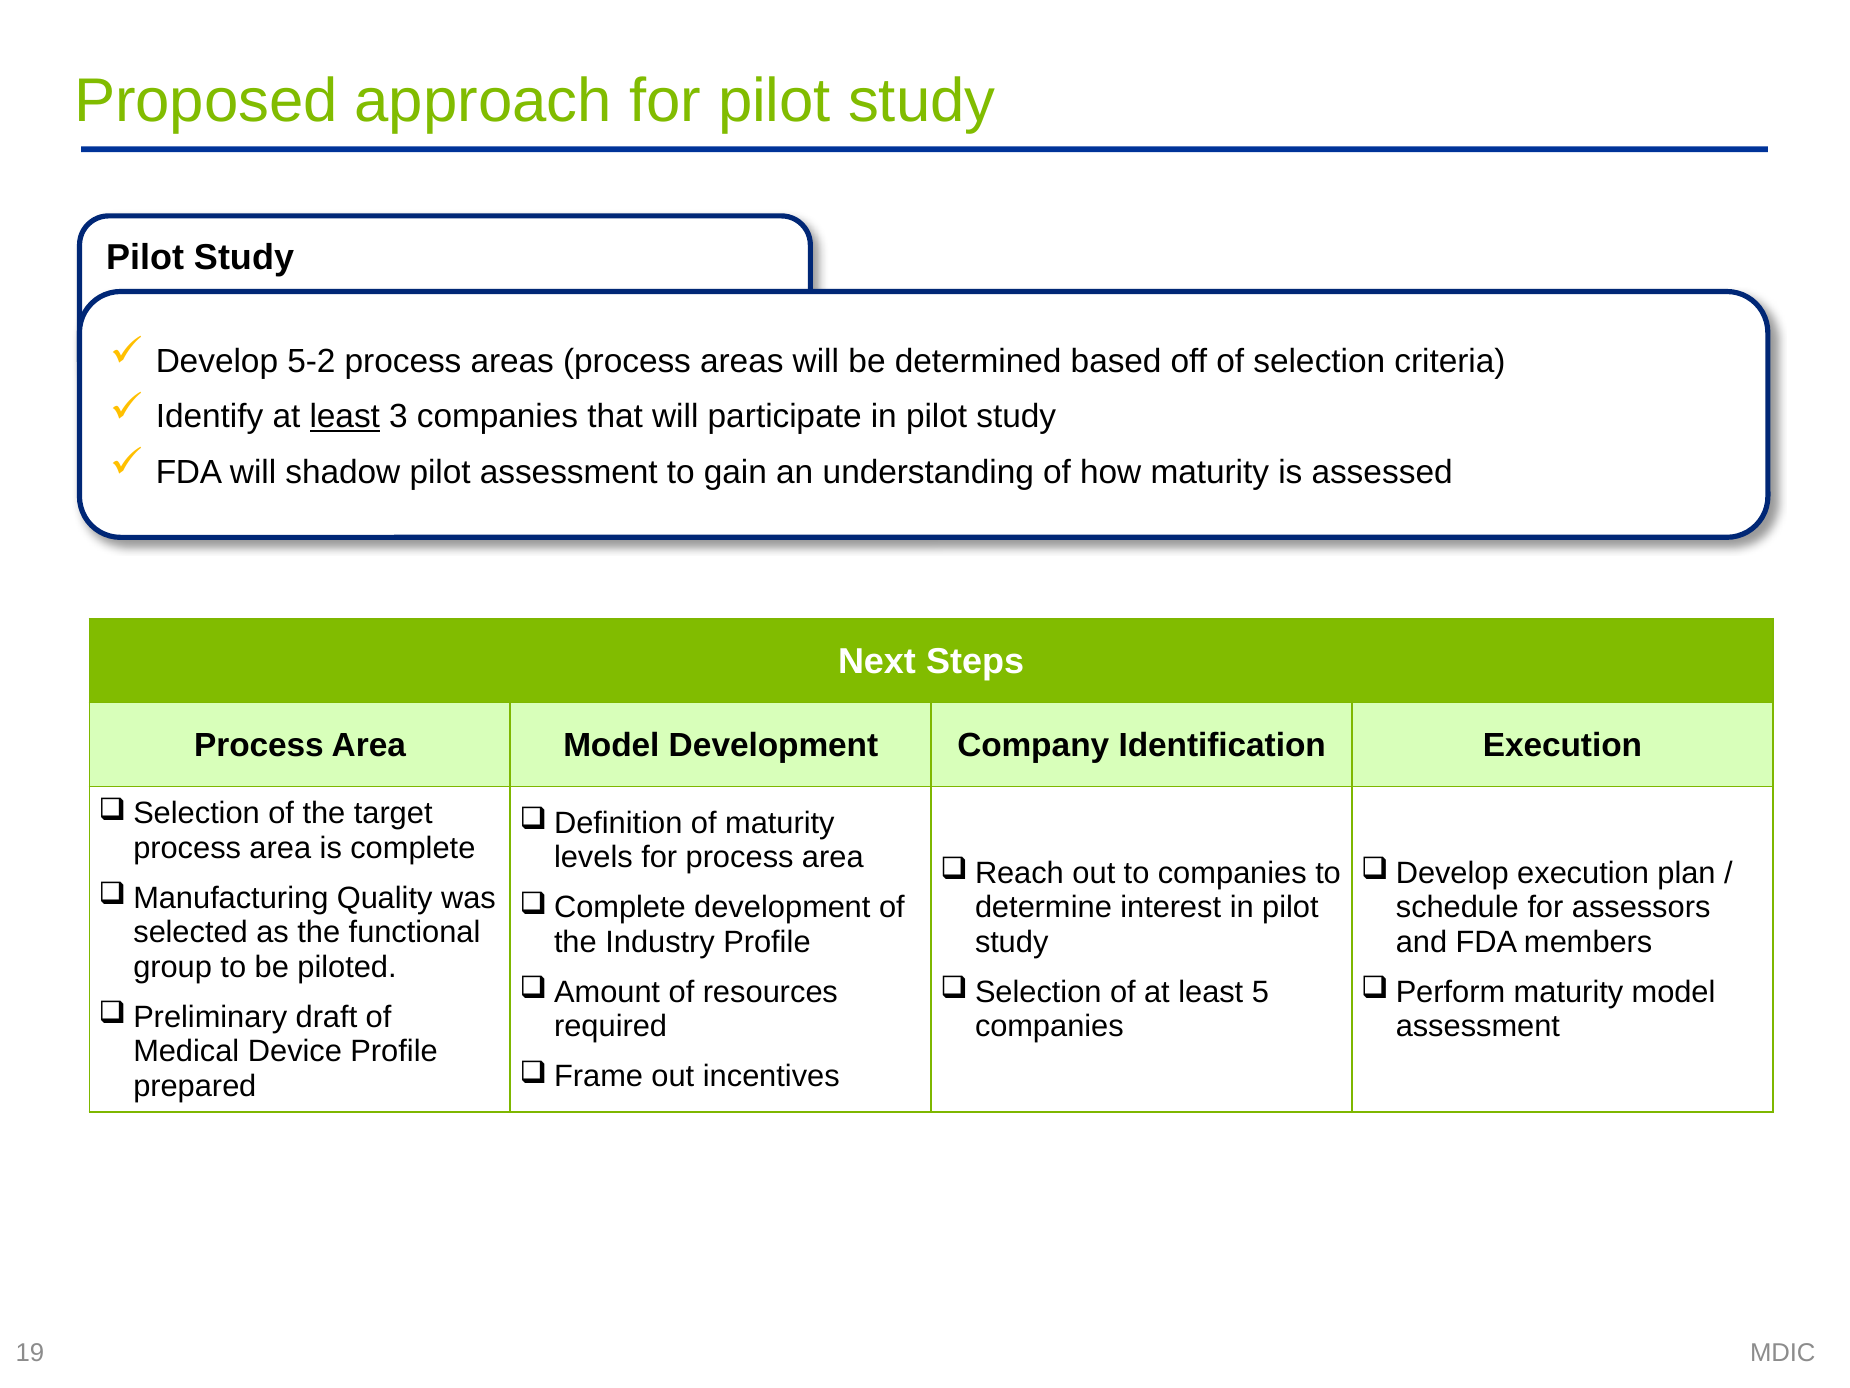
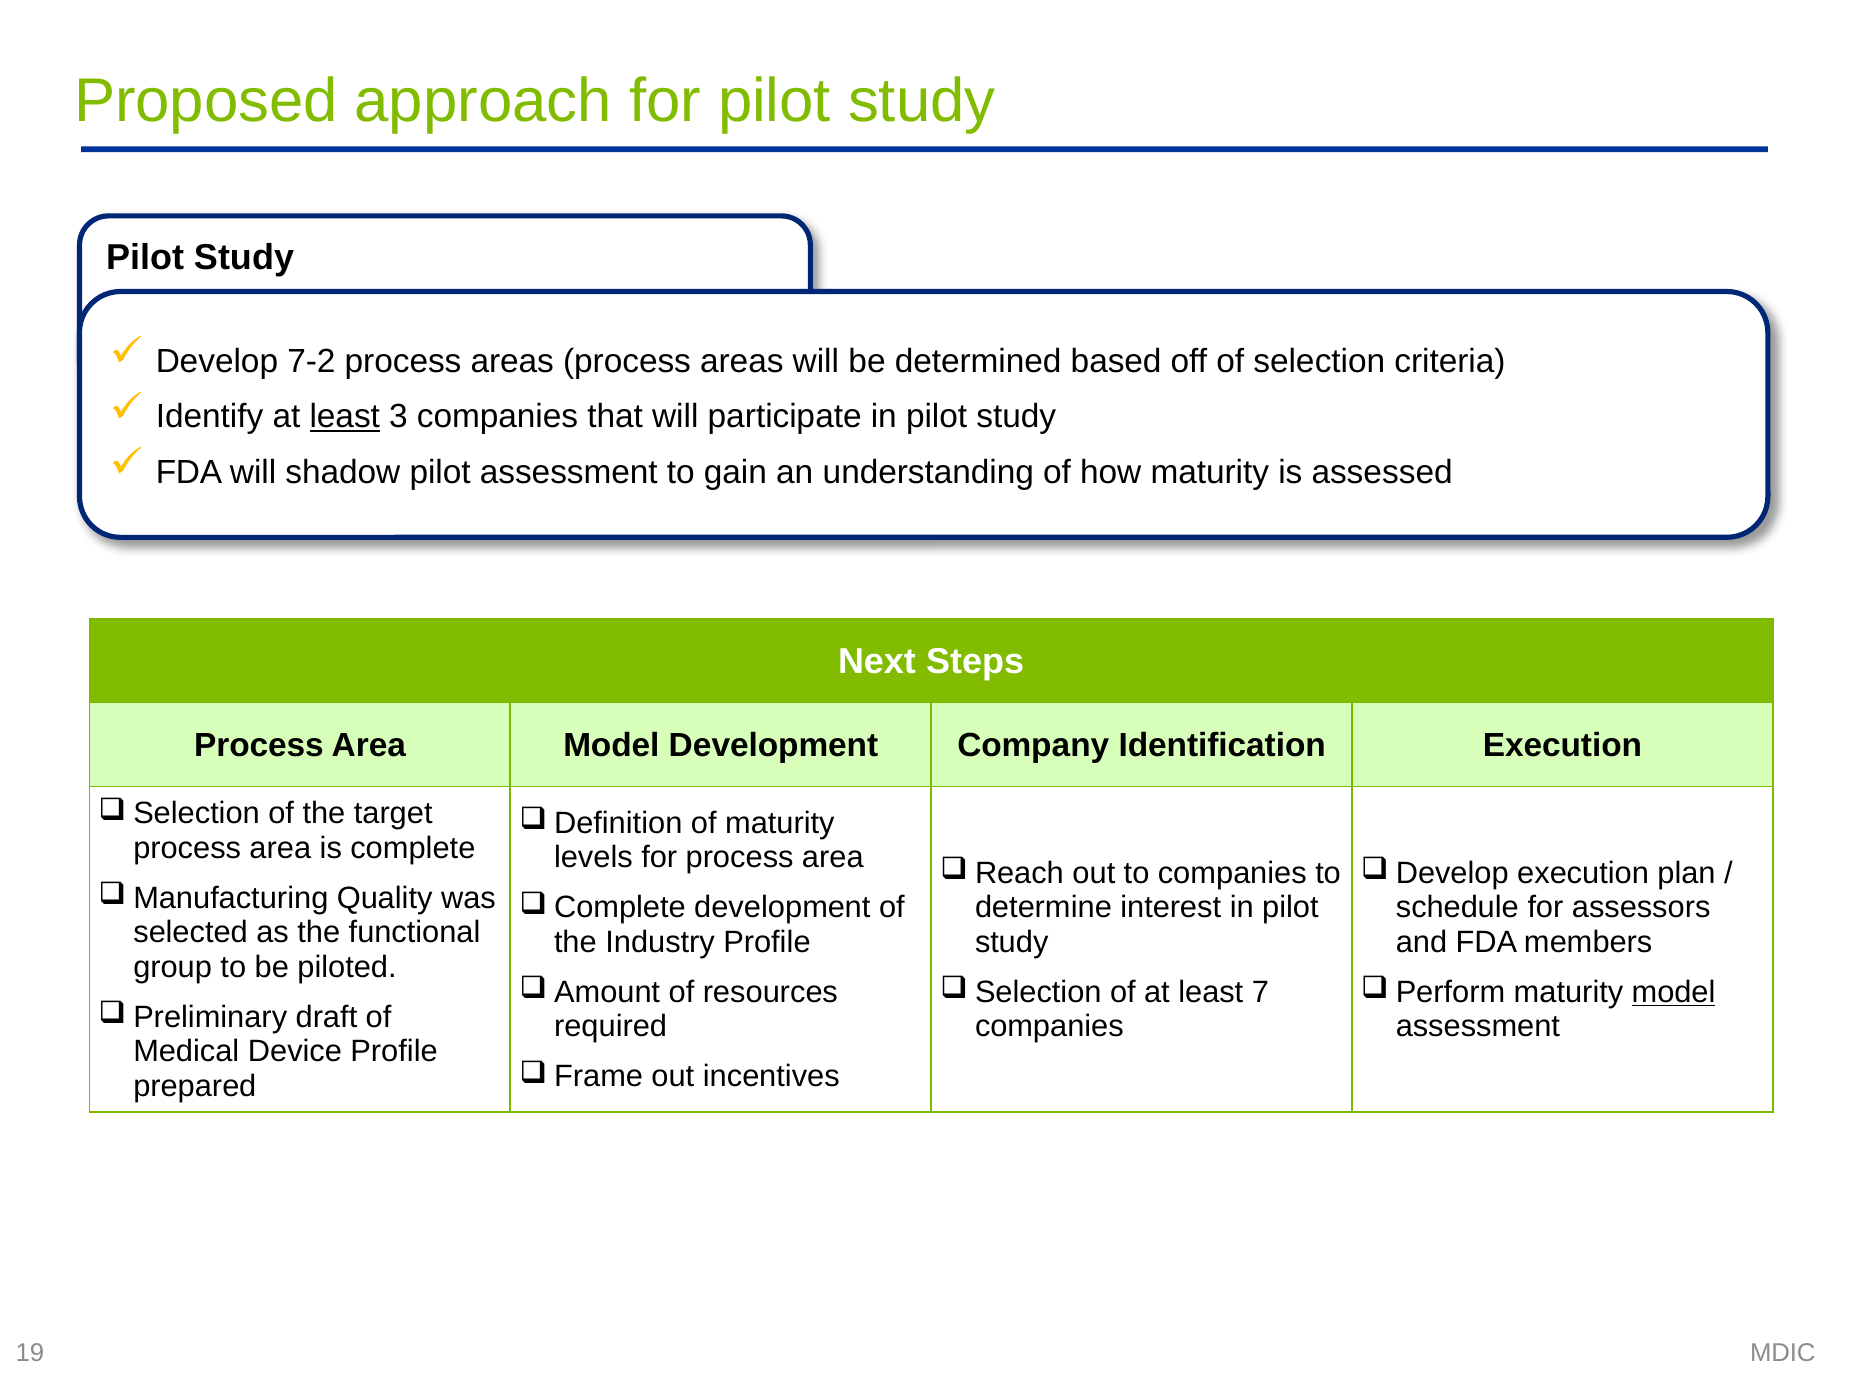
5-2: 5-2 -> 7-2 (311, 361)
5: 5 -> 7 (1260, 992)
model underline: none -> present (1674, 992)
